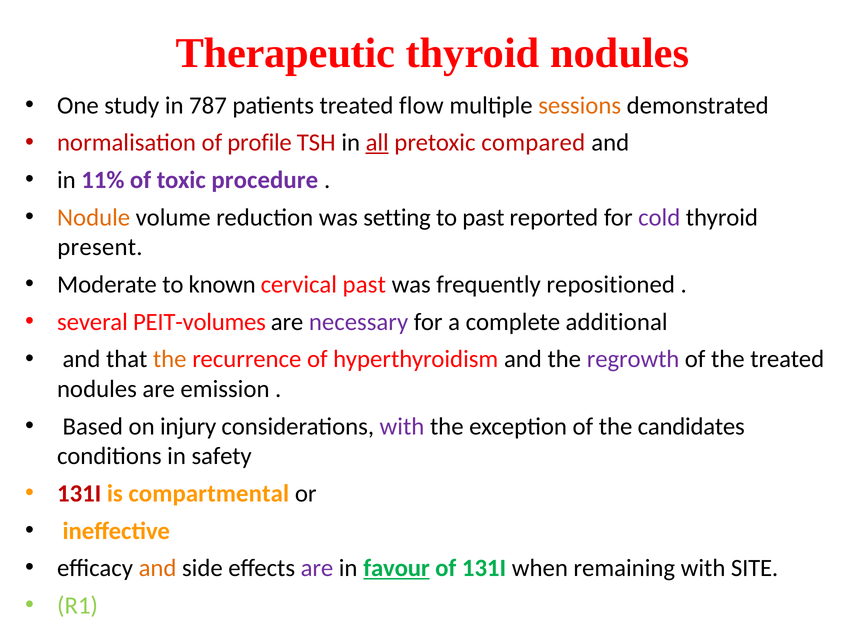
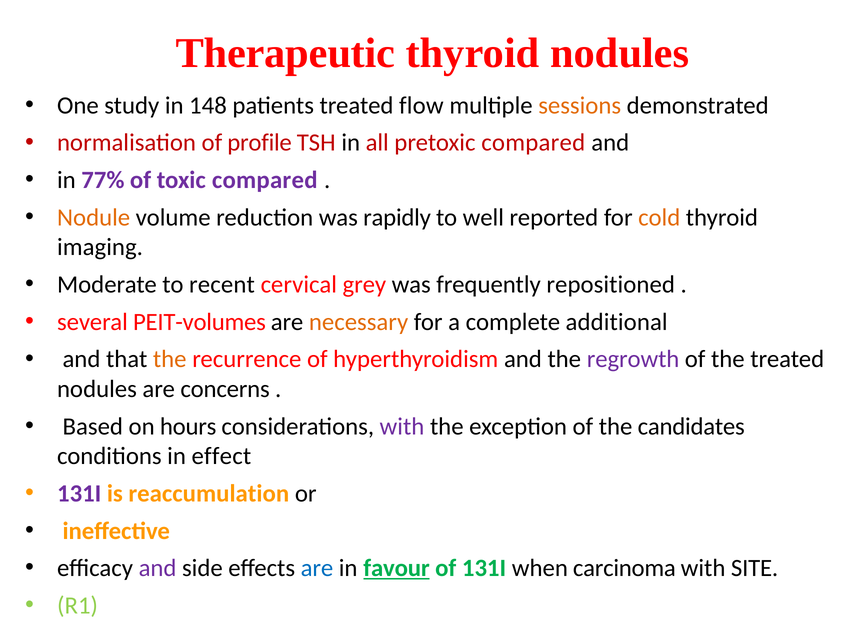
787: 787 -> 148 (208, 105)
all underline: present -> none (377, 143)
11%: 11% -> 77% (103, 180)
toxic procedure: procedure -> compared (265, 180)
setting: setting -> rapidly (397, 217)
to past: past -> well (483, 217)
cold colour: purple -> orange (659, 217)
present: present -> imaging (100, 247)
known: known -> recent (222, 284)
cervical past: past -> grey (364, 284)
necessary colour: purple -> orange (359, 322)
emission: emission -> concerns (225, 389)
injury: injury -> hours (188, 426)
safety: safety -> effect (221, 456)
131I colour: red -> purple (79, 493)
compartmental: compartmental -> reaccumulation (209, 493)
and colour: orange -> purple (158, 568)
are colour: purple -> blue (317, 568)
remaining: remaining -> carcinoma (624, 568)
